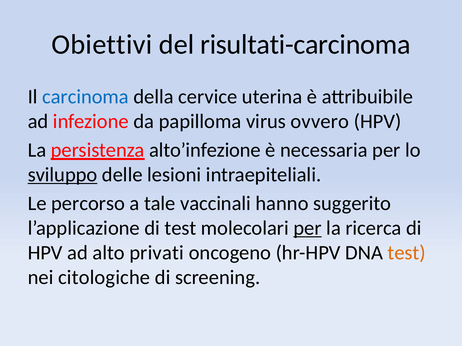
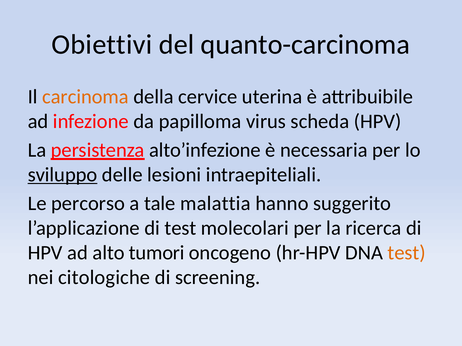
risultati-carcinoma: risultati-carcinoma -> quanto-carcinoma (305, 45)
carcinoma colour: blue -> orange (85, 97)
ovvero: ovvero -> scheda (320, 122)
vaccinali: vaccinali -> malattia (215, 204)
per underline: present -> none (308, 228)
privati: privati -> tumori (157, 253)
